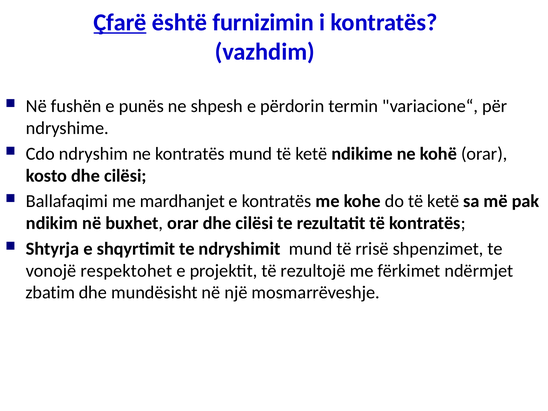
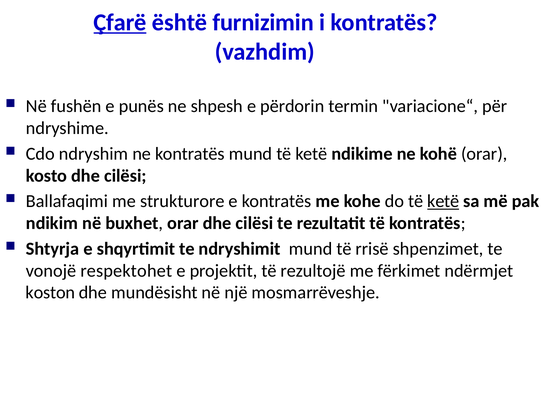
mardhanjet: mardhanjet -> strukturore (182, 201)
ketë underline: none -> present (443, 201)
zbatim: zbatim -> koston (50, 293)
